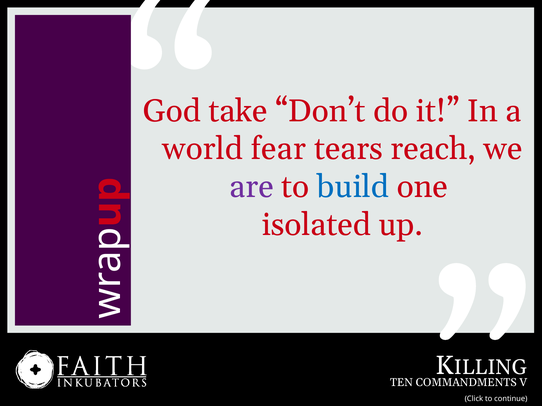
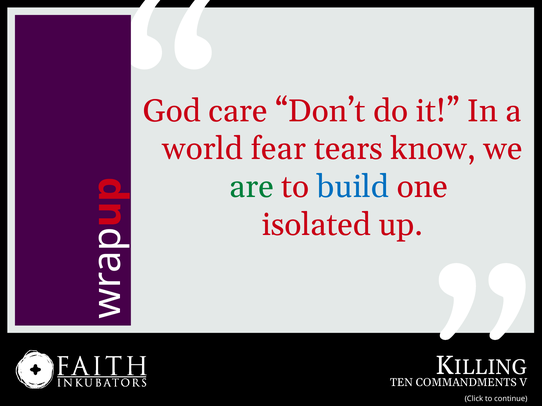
take: take -> care (238, 111)
reach: reach -> know (433, 149)
are colour: purple -> green (252, 187)
